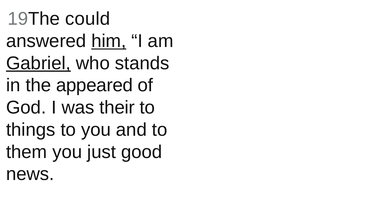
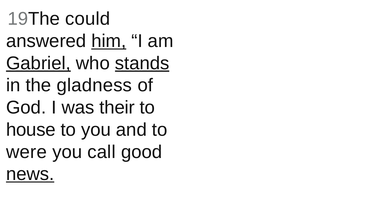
stands underline: none -> present (142, 63)
appeared: appeared -> gladness (94, 85)
things: things -> house (31, 130)
them: them -> were (27, 152)
just: just -> call (101, 152)
news underline: none -> present (30, 174)
